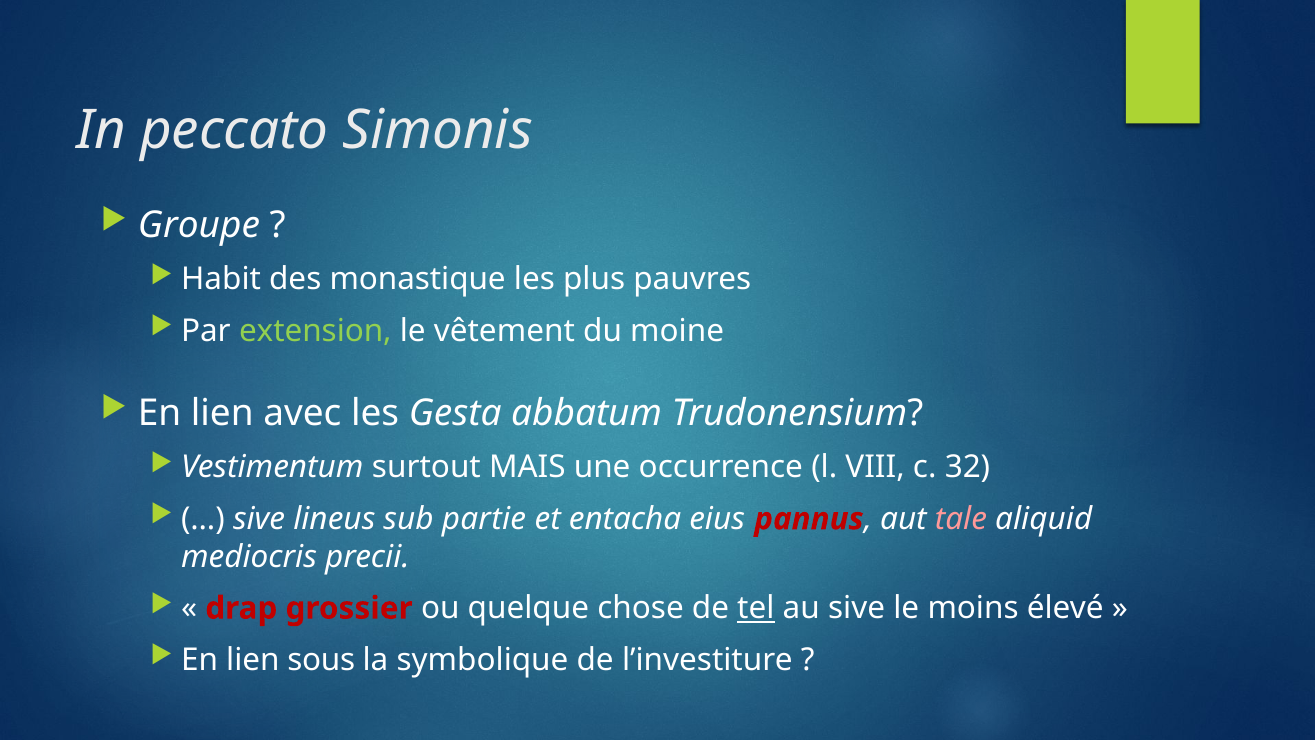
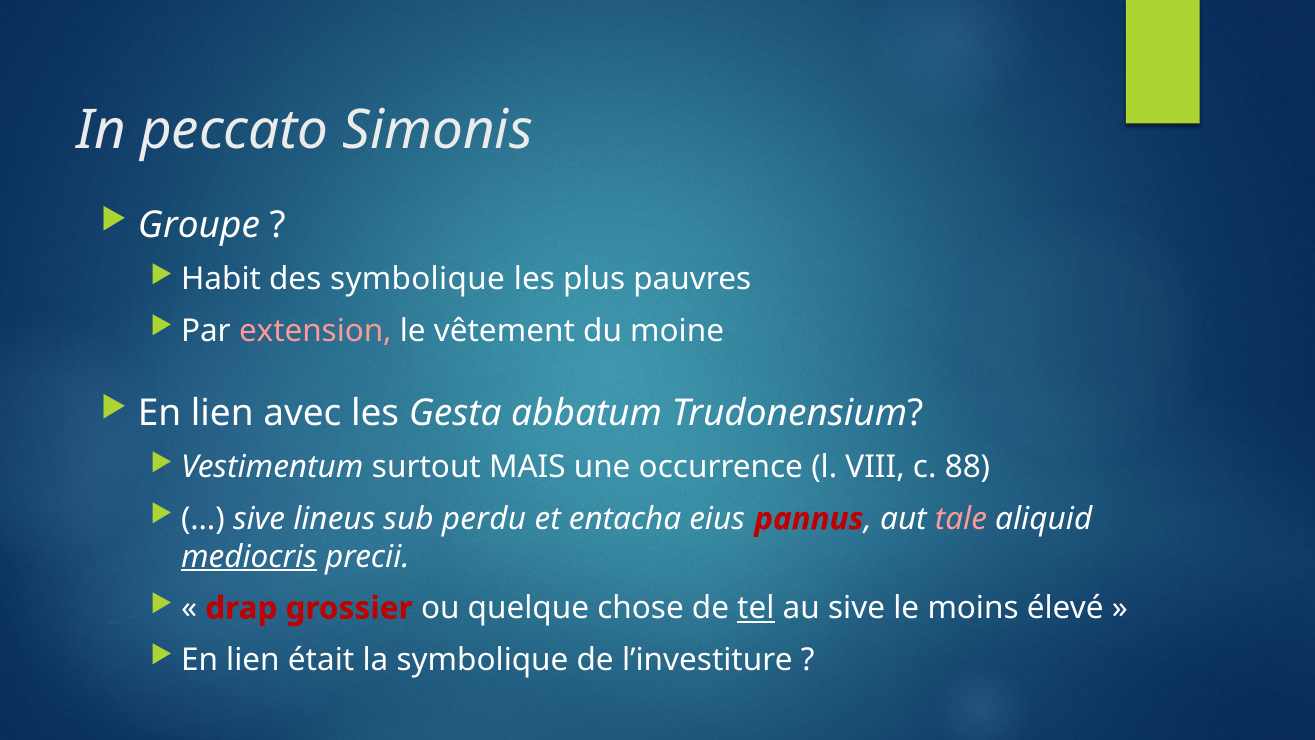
des monastique: monastique -> symbolique (417, 279)
extension colour: light green -> pink (315, 331)
32: 32 -> 88 (967, 467)
partie: partie -> perdu (484, 519)
mediocris underline: none -> present (249, 557)
sous: sous -> était (321, 660)
